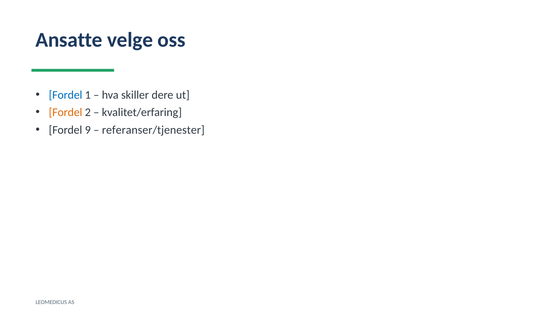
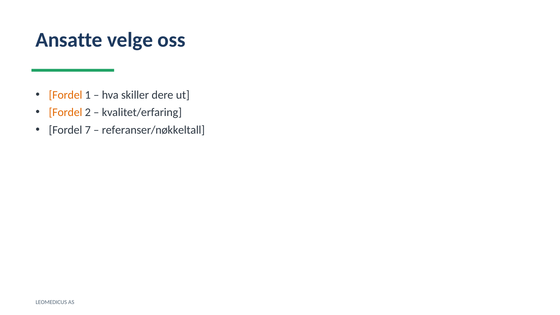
Fordel colour: blue -> orange (66, 95)
9: 9 -> 7 (88, 130)
referanser/tjenester: referanser/tjenester -> referanser/nøkkeltall (153, 130)
